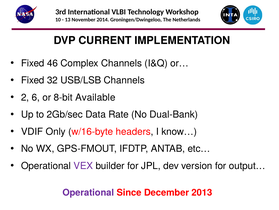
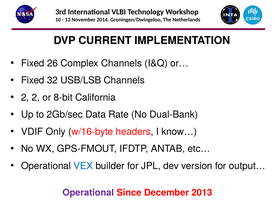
46: 46 -> 26 (52, 63)
2 6: 6 -> 2 (36, 97)
Available: Available -> California (95, 97)
VEX colour: purple -> blue (83, 165)
